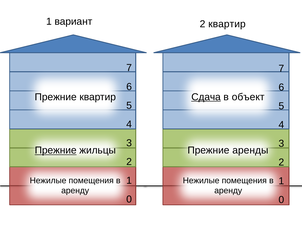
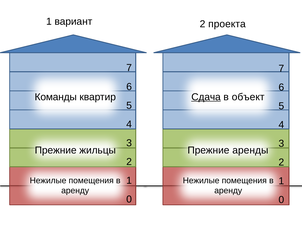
2 квартир: квартир -> проекта (227, 24)
Прежние: Прежние -> Команды (56, 97)
Прежние underline: present -> none (56, 150)
